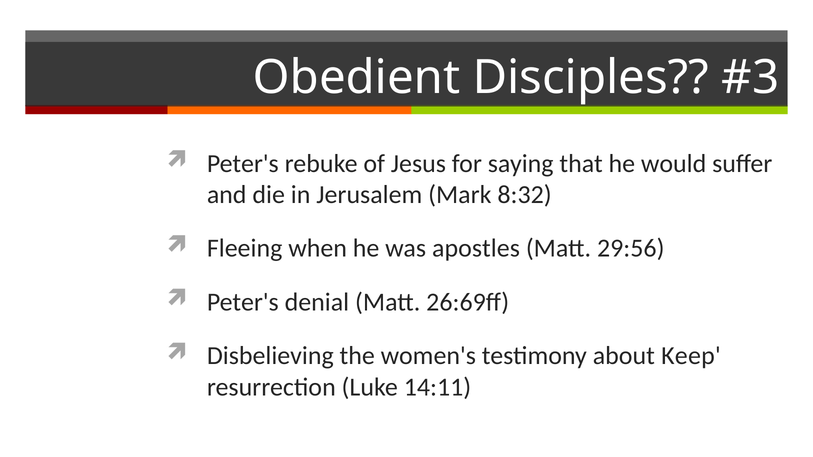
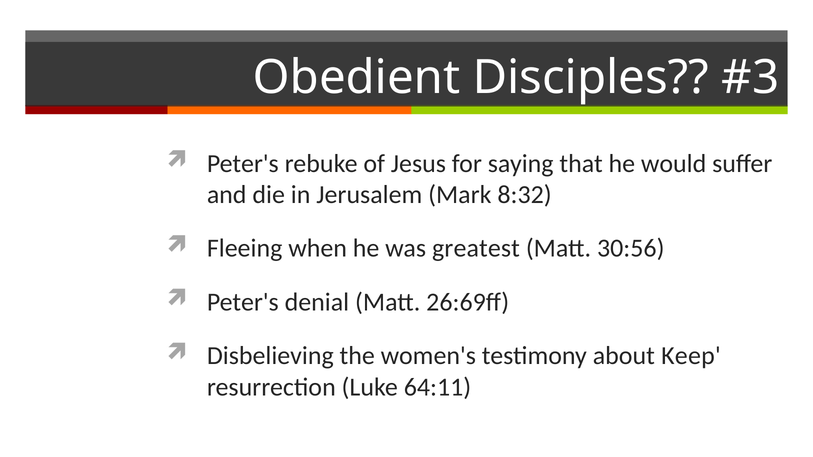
apostles: apostles -> greatest (476, 249)
29:56: 29:56 -> 30:56 (631, 249)
14:11: 14:11 -> 64:11 (437, 387)
